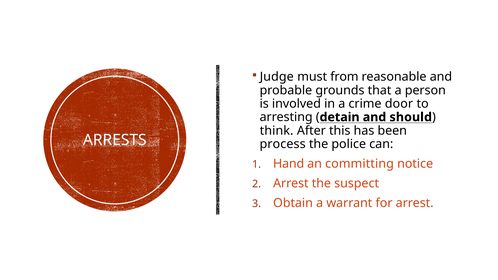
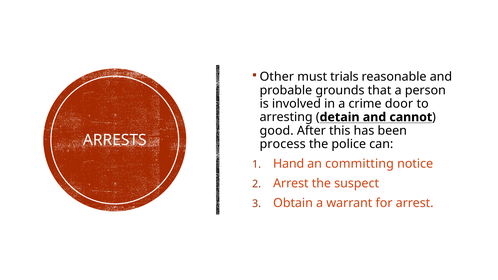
Judge: Judge -> Other (277, 77)
from: from -> trials (344, 77)
should: should -> cannot (411, 117)
think: think -> good (277, 131)
